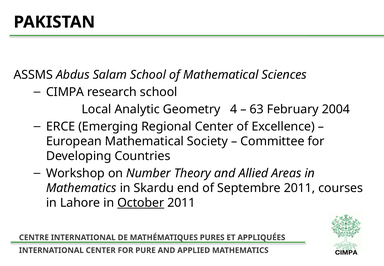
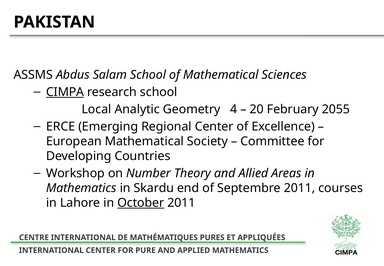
CIMPA underline: none -> present (65, 92)
63: 63 -> 20 (257, 109)
2004: 2004 -> 2055 (336, 109)
